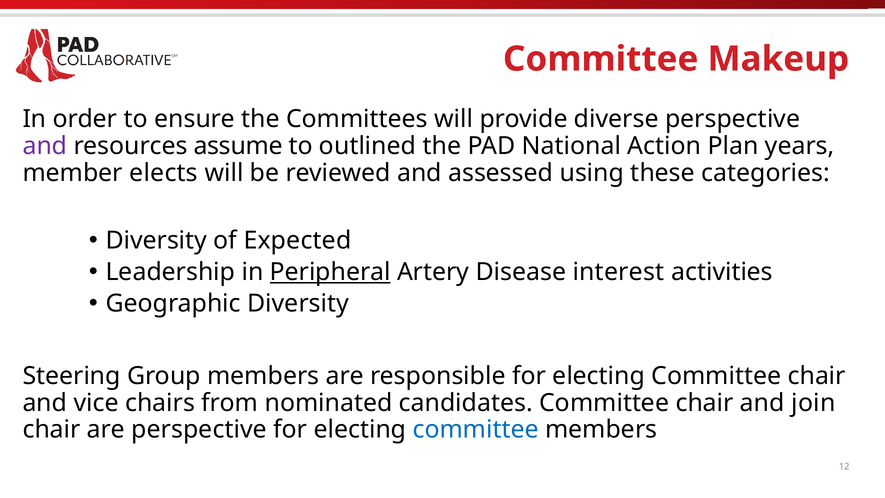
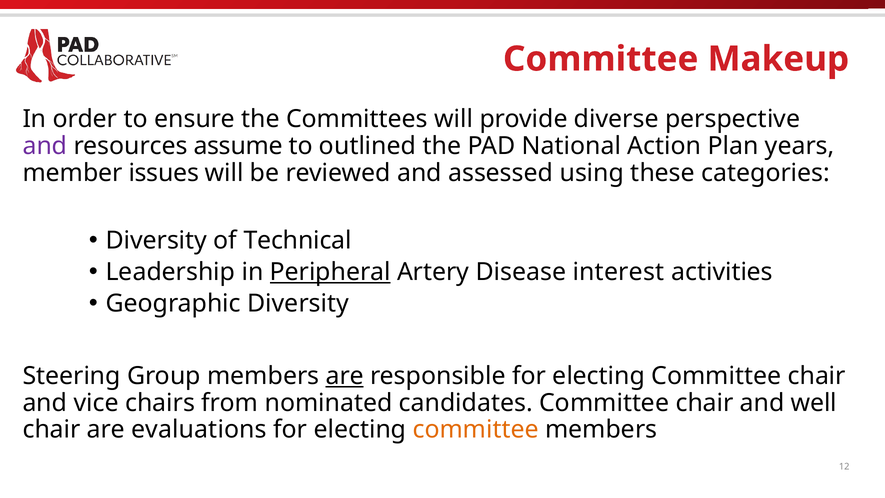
elects: elects -> issues (164, 173)
Expected: Expected -> Technical (298, 240)
are underline: none -> present (345, 376)
join: join -> well (814, 403)
are perspective: perspective -> evaluations (199, 430)
committee colour: blue -> orange (476, 430)
